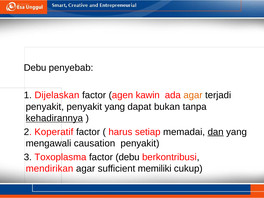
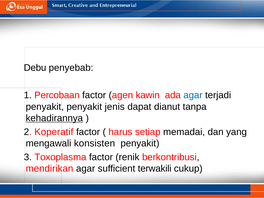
Dijelaskan: Dijelaskan -> Percobaan (57, 95)
agar colour: orange -> blue (193, 95)
penyakit yang: yang -> jenis (115, 107)
bukan: bukan -> dianut (167, 107)
dan underline: present -> none (216, 132)
causation: causation -> konsisten (95, 143)
factor debu: debu -> renik (127, 157)
memiliki: memiliki -> terwakili (155, 169)
